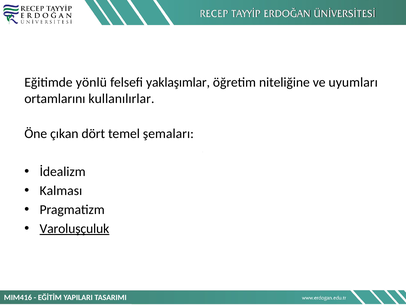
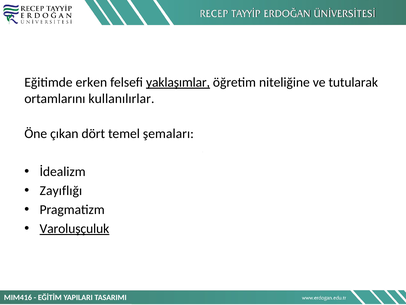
yönlü: yönlü -> erken (91, 82)
yaklaşımlar underline: none -> present (178, 82)
uyumları: uyumları -> tutularak (353, 82)
Kalması: Kalması -> Zayıflığı (61, 190)
